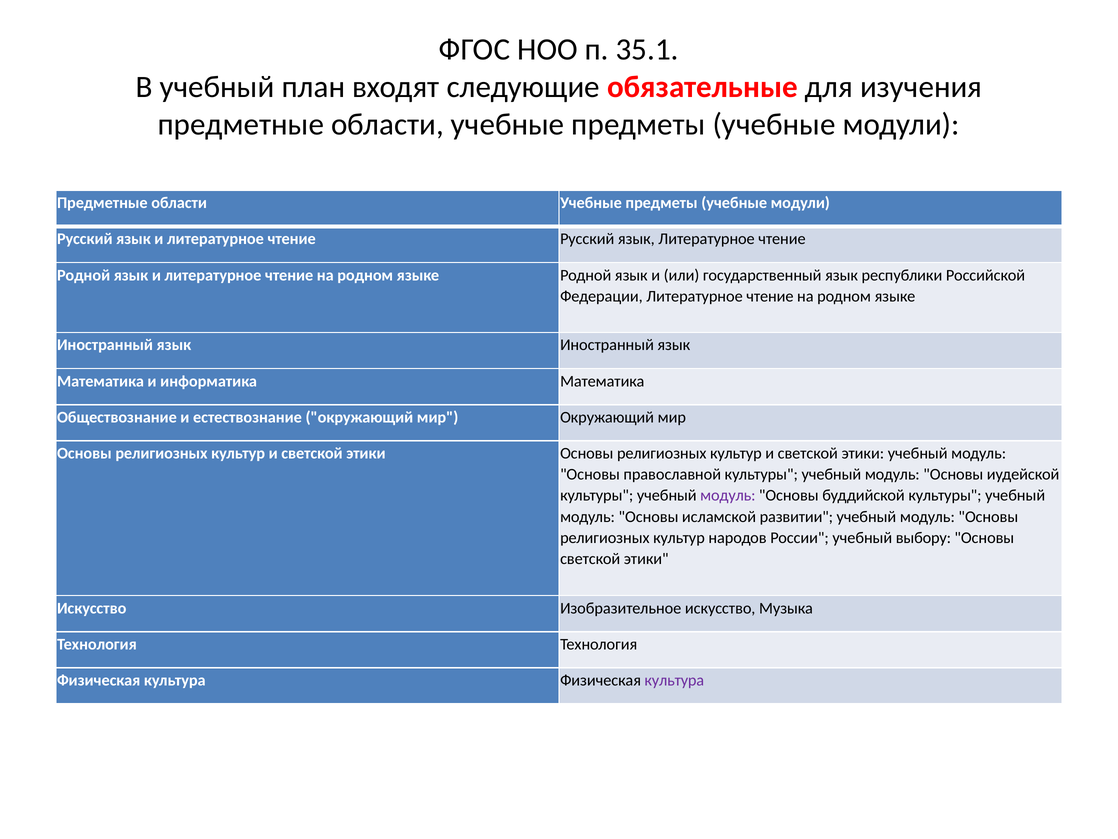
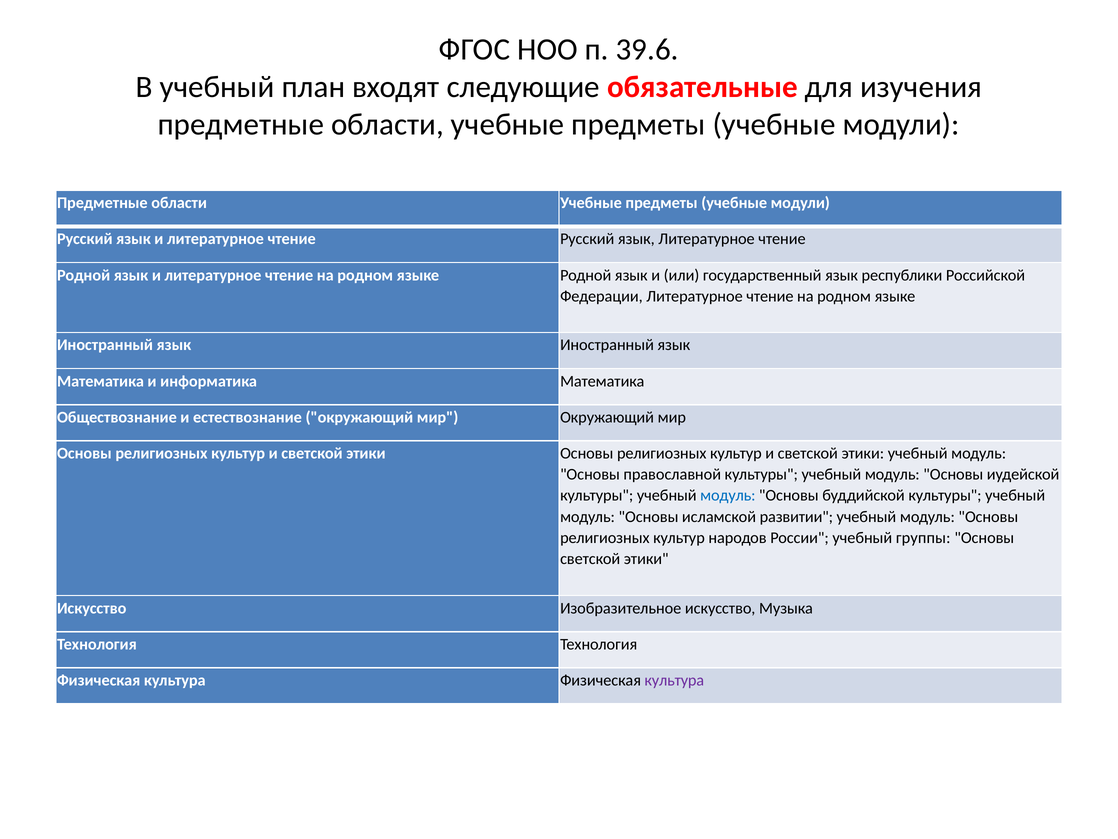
35.1: 35.1 -> 39.6 (647, 50)
модуль colour: purple -> blue (728, 495)
выбору: выбору -> группы (923, 538)
